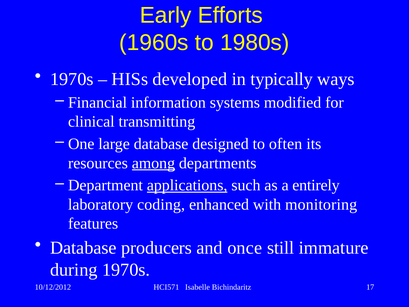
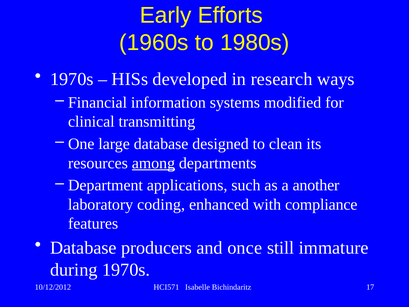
typically: typically -> research (282, 79)
often: often -> clean (286, 144)
applications underline: present -> none (187, 185)
entirely: entirely -> another (316, 185)
monitoring: monitoring -> compliance (321, 204)
